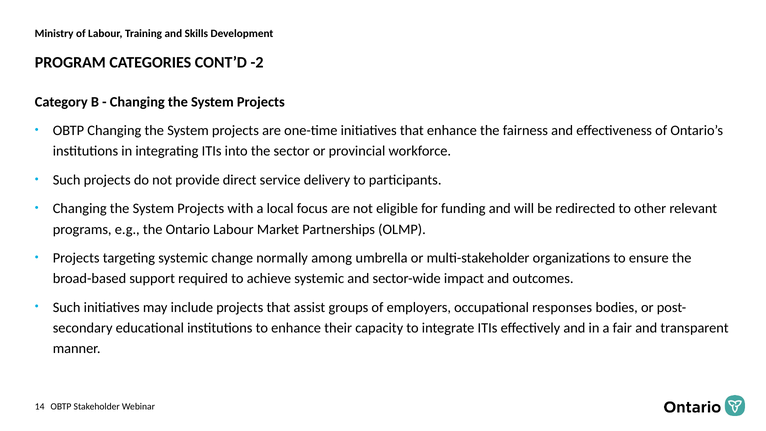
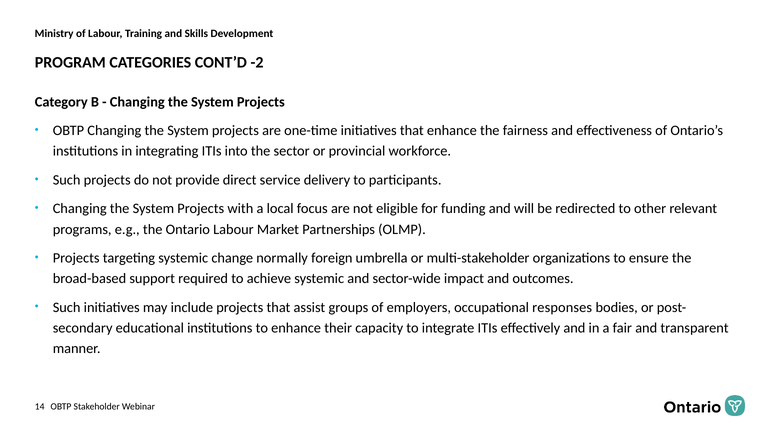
among: among -> foreign (332, 258)
